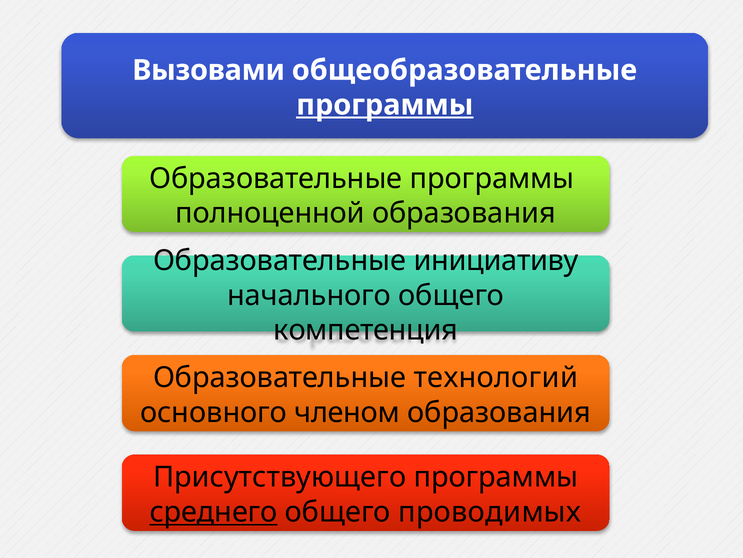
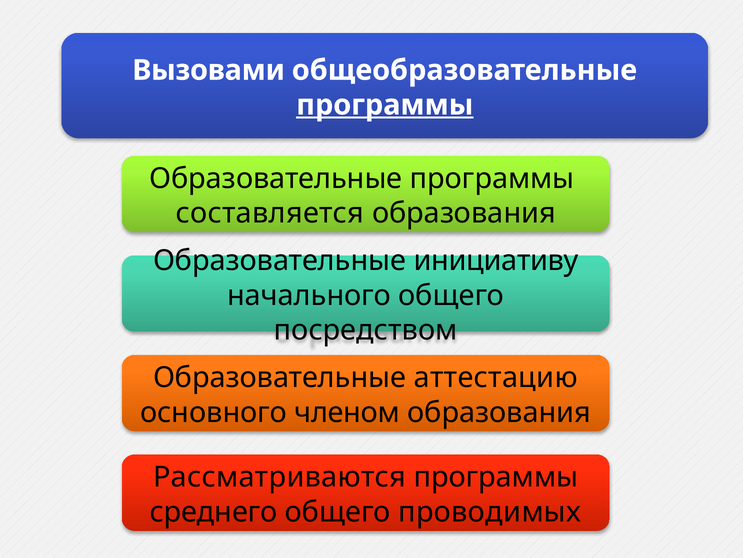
полноценной: полноценной -> составляется (270, 213)
компетенция: компетенция -> посредством (366, 330)
технологий: технологий -> аттестацию (496, 377)
Присутствующего: Присутствующего -> Рассматриваются (279, 477)
среднего underline: present -> none (214, 511)
